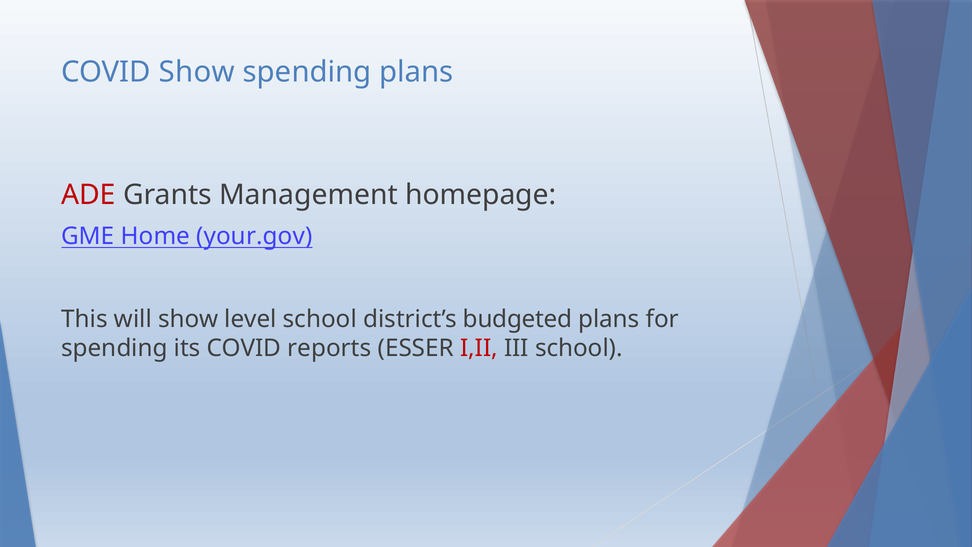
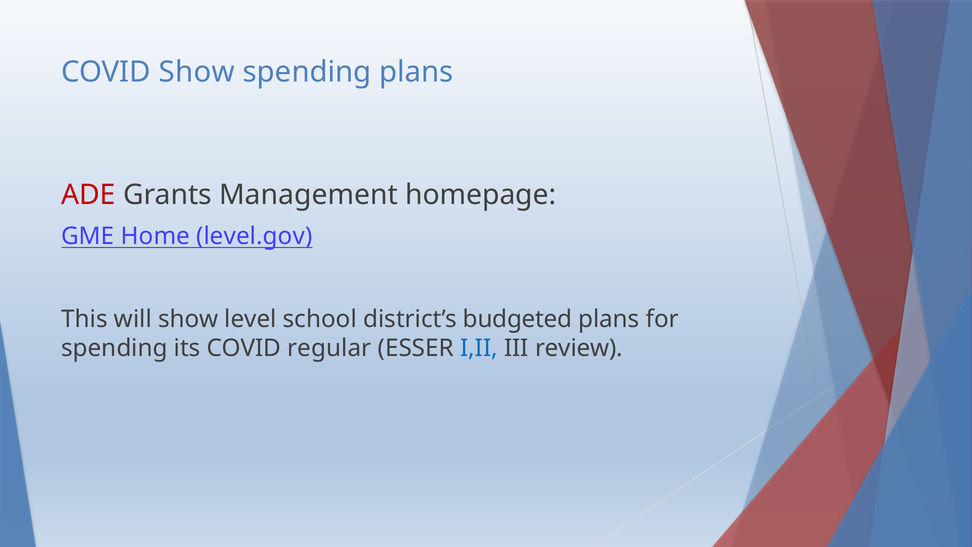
your.gov: your.gov -> level.gov (254, 236)
reports: reports -> regular (329, 348)
I,II colour: red -> blue (479, 348)
III school: school -> review (579, 348)
